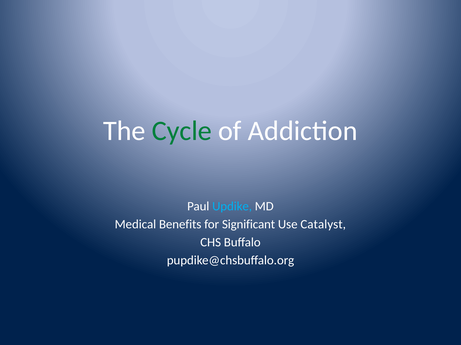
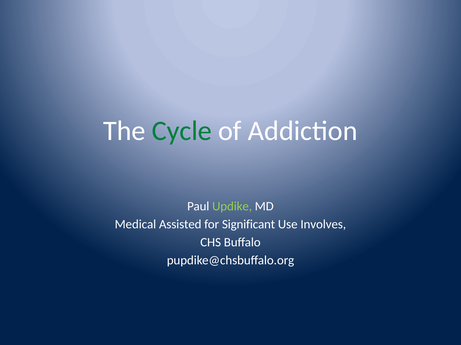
Updike colour: light blue -> light green (232, 207)
Benefits: Benefits -> Assisted (180, 225)
Catalyst: Catalyst -> Involves (323, 225)
